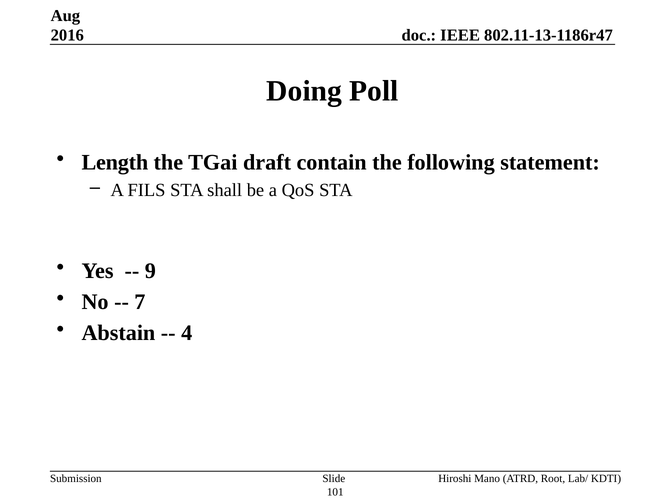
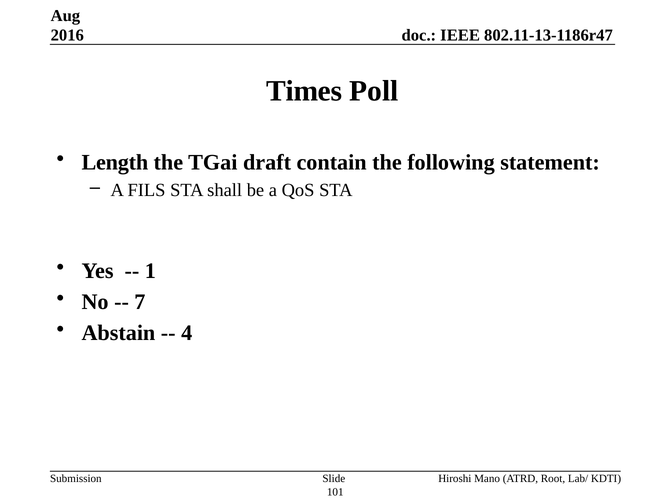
Doing: Doing -> Times (304, 91)
9: 9 -> 1 (150, 271)
